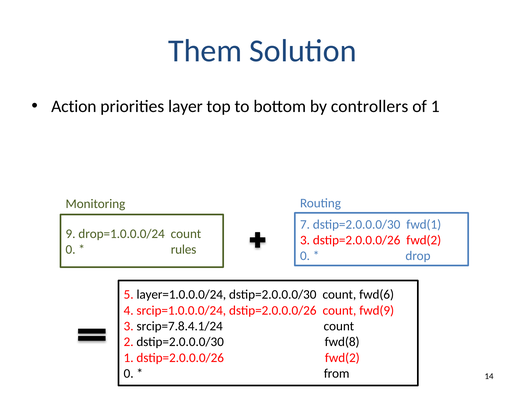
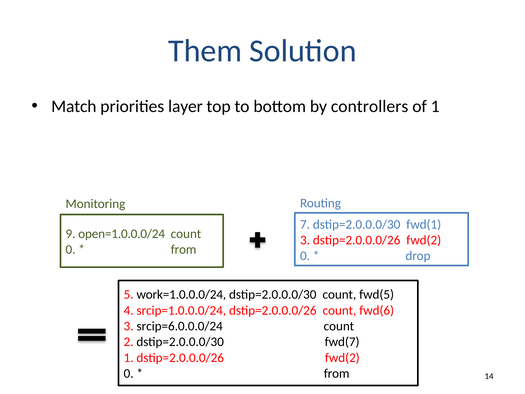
Action: Action -> Match (74, 106)
drop=1.0.0.0/24: drop=1.0.0.0/24 -> open=1.0.0.0/24 (122, 234)
rules: rules -> from (184, 249)
layer=1.0.0.0/24: layer=1.0.0.0/24 -> work=1.0.0.0/24 (181, 294)
fwd(6: fwd(6 -> fwd(5 (377, 294)
fwd(9: fwd(9 -> fwd(6 (377, 310)
srcip=7.8.4.1/24: srcip=7.8.4.1/24 -> srcip=6.0.0.0/24 (180, 326)
fwd(8: fwd(8 -> fwd(7 (342, 342)
